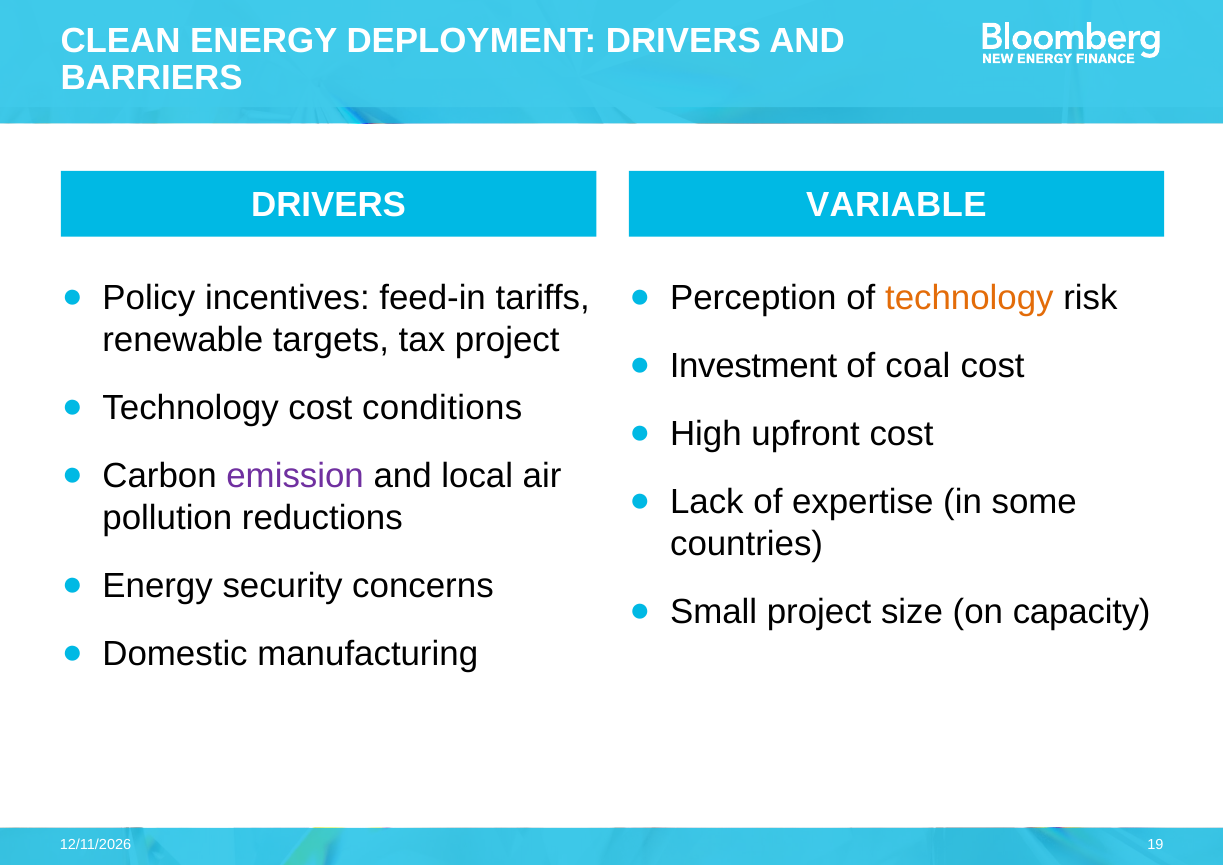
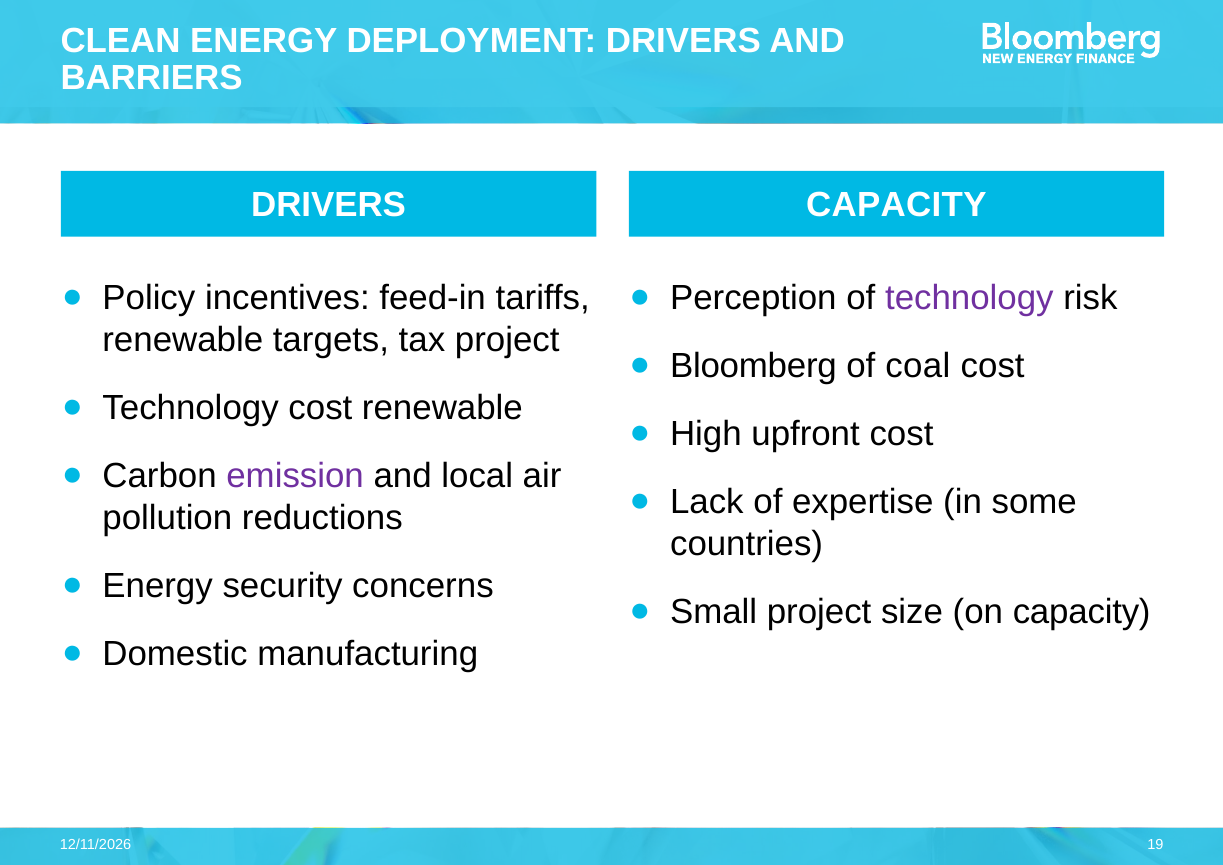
DRIVERS VARIABLE: VARIABLE -> CAPACITY (896, 205)
technology colour: orange -> purple (969, 298)
Investment: Investment -> Bloomberg (753, 366)
cost conditions: conditions -> renewable (442, 408)
